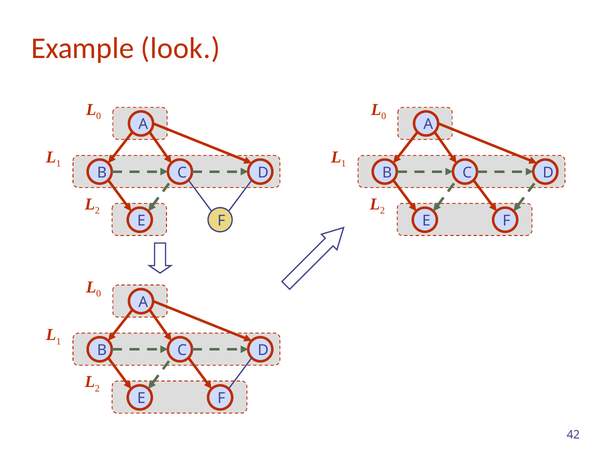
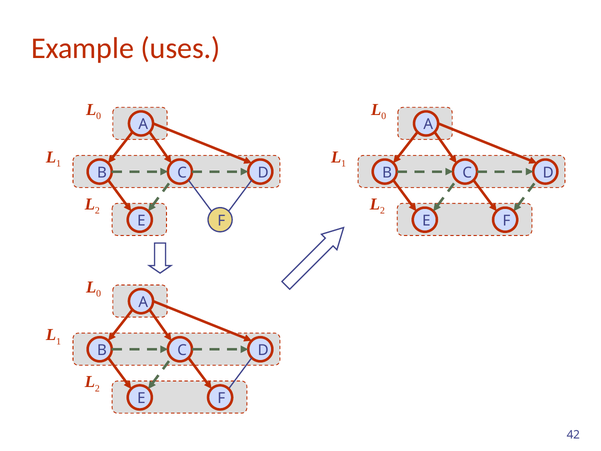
look: look -> uses (181, 48)
